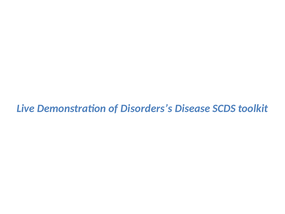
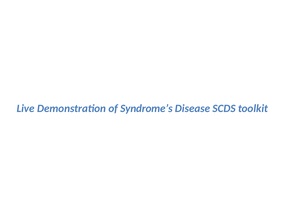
Disorders’s: Disorders’s -> Syndrome’s (146, 108)
